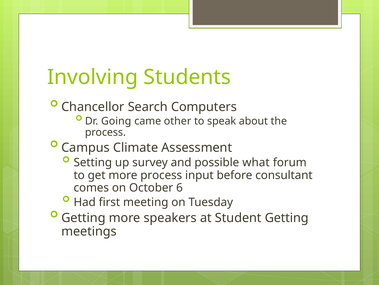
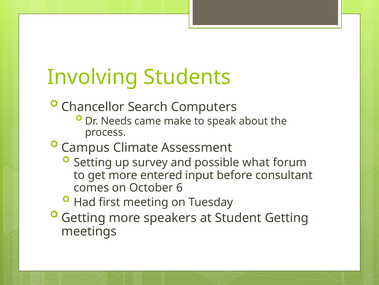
Going: Going -> Needs (116, 121)
other: other -> make (178, 121)
more process: process -> entered (161, 175)
